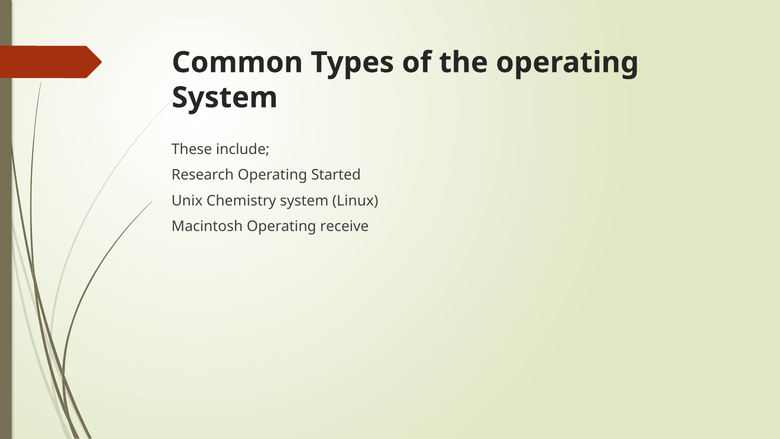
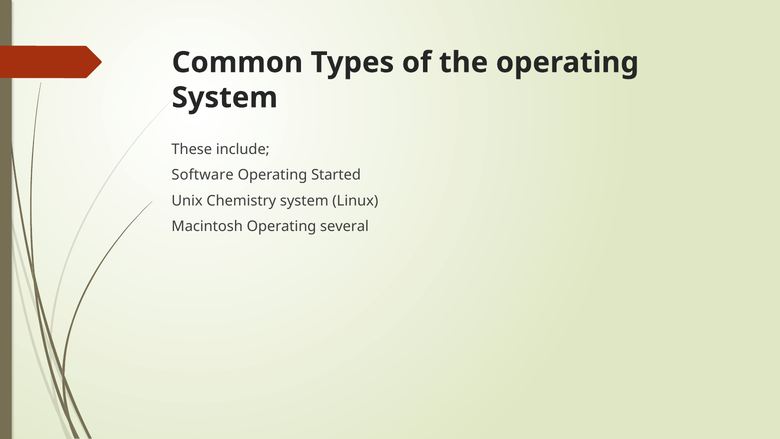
Research: Research -> Software (203, 175)
receive: receive -> several (344, 226)
